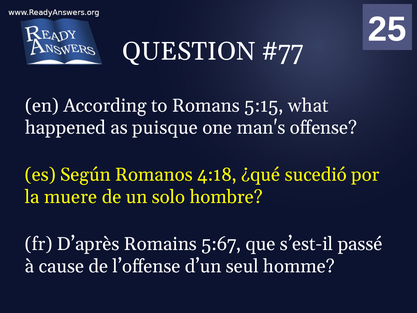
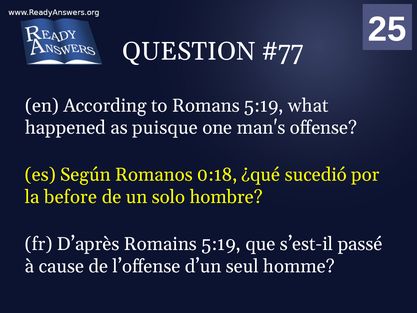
Romans 5:15: 5:15 -> 5:19 (264, 105)
4:18: 4:18 -> 0:18 (217, 175)
muere: muere -> before (71, 197)
Romains 5:67: 5:67 -> 5:19 (221, 244)
